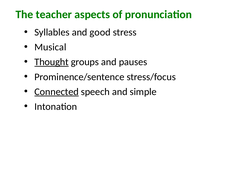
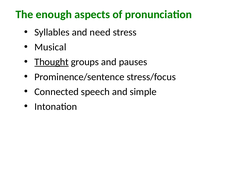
teacher: teacher -> enough (54, 15)
good: good -> need (100, 32)
Connected underline: present -> none (57, 92)
